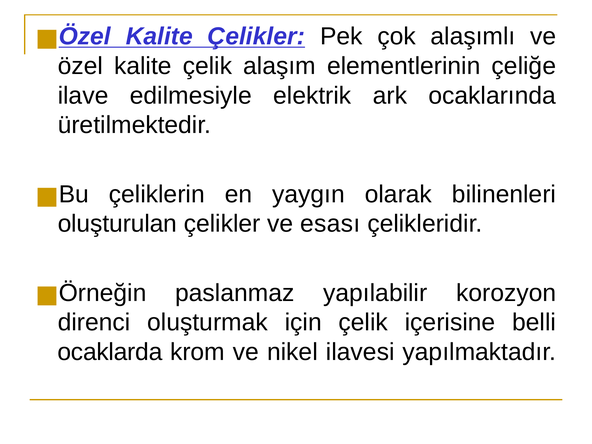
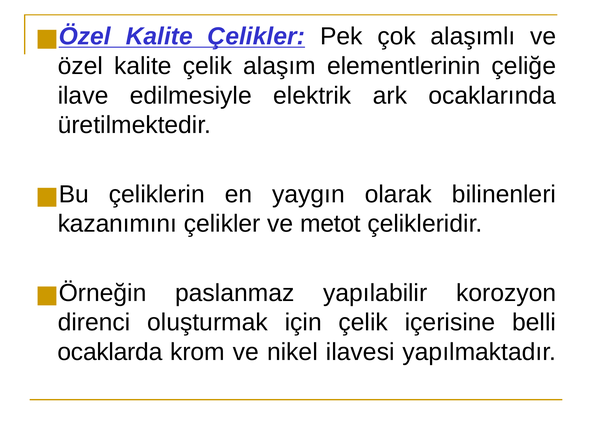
oluşturulan: oluşturulan -> kazanımını (117, 224)
esası: esası -> metot (330, 224)
